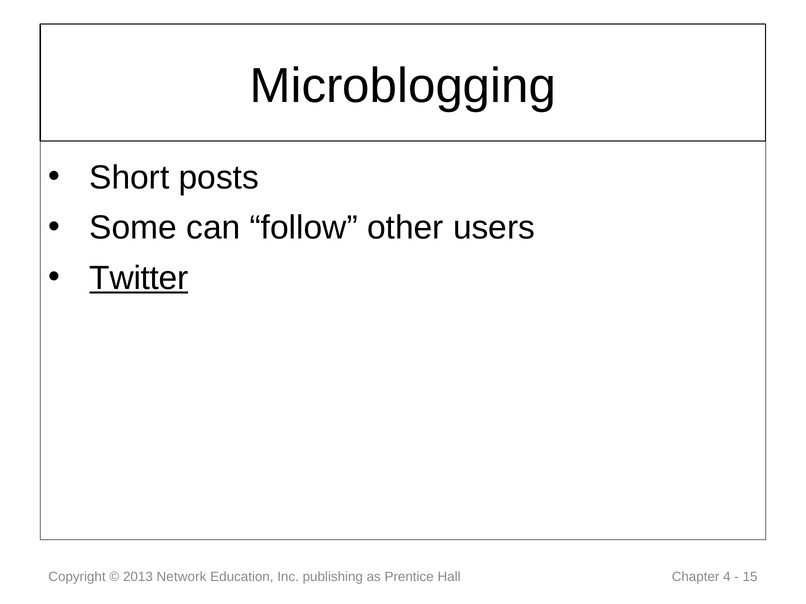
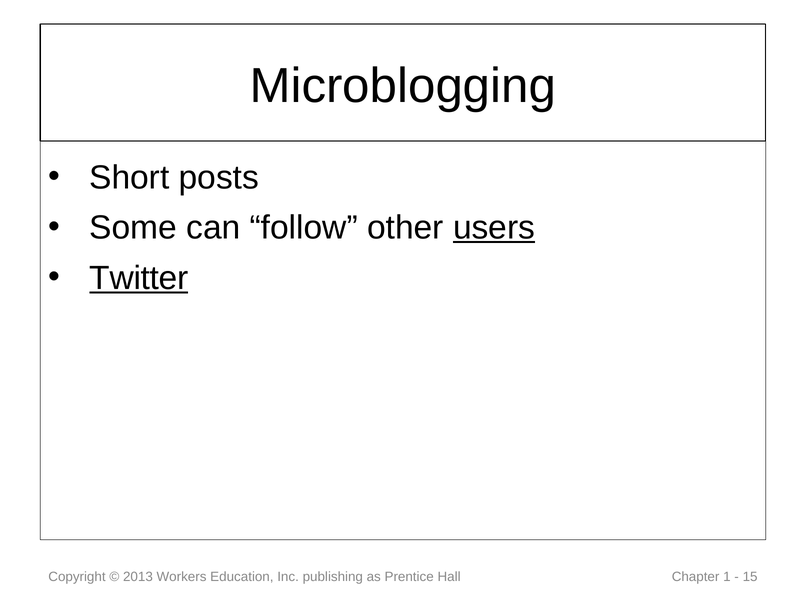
users underline: none -> present (494, 228)
Network: Network -> Workers (182, 577)
4: 4 -> 1 (727, 577)
